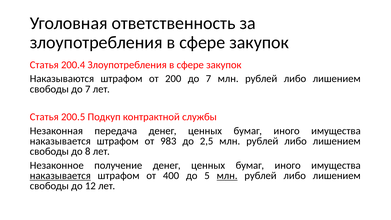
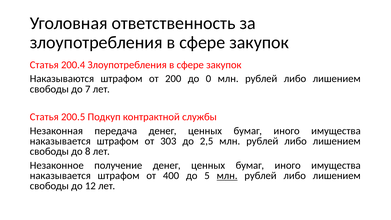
200 до 7: 7 -> 0 (208, 79)
983: 983 -> 303 (168, 141)
наказывается underline: present -> none (60, 176)
